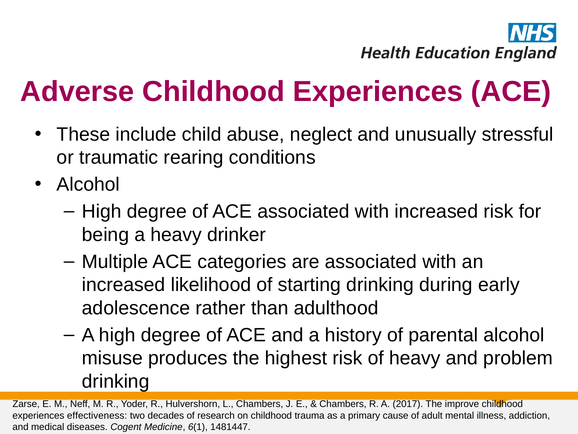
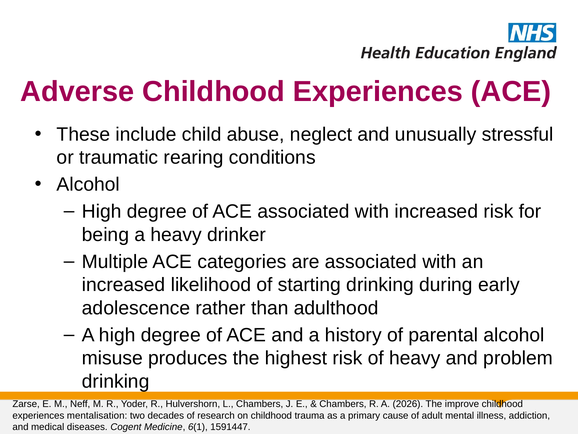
2017: 2017 -> 2026 (408, 404)
effectiveness: effectiveness -> mentalisation (97, 415)
1481447: 1481447 -> 1591447 (230, 427)
